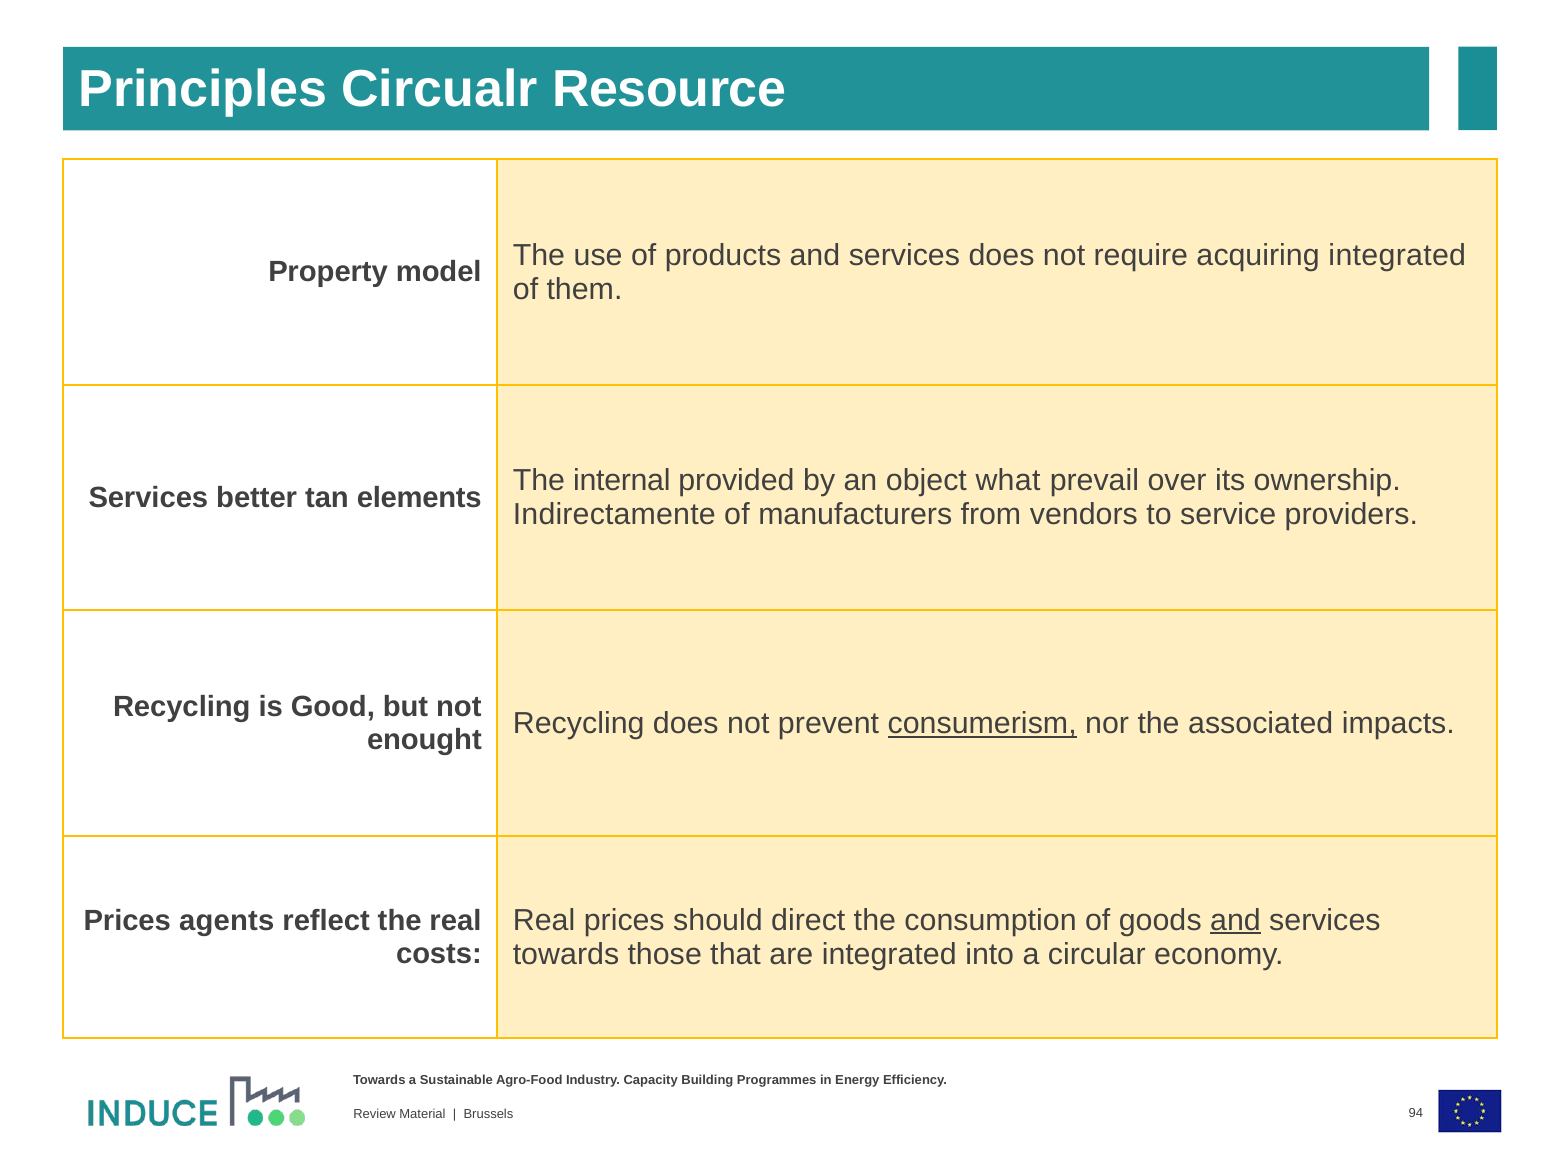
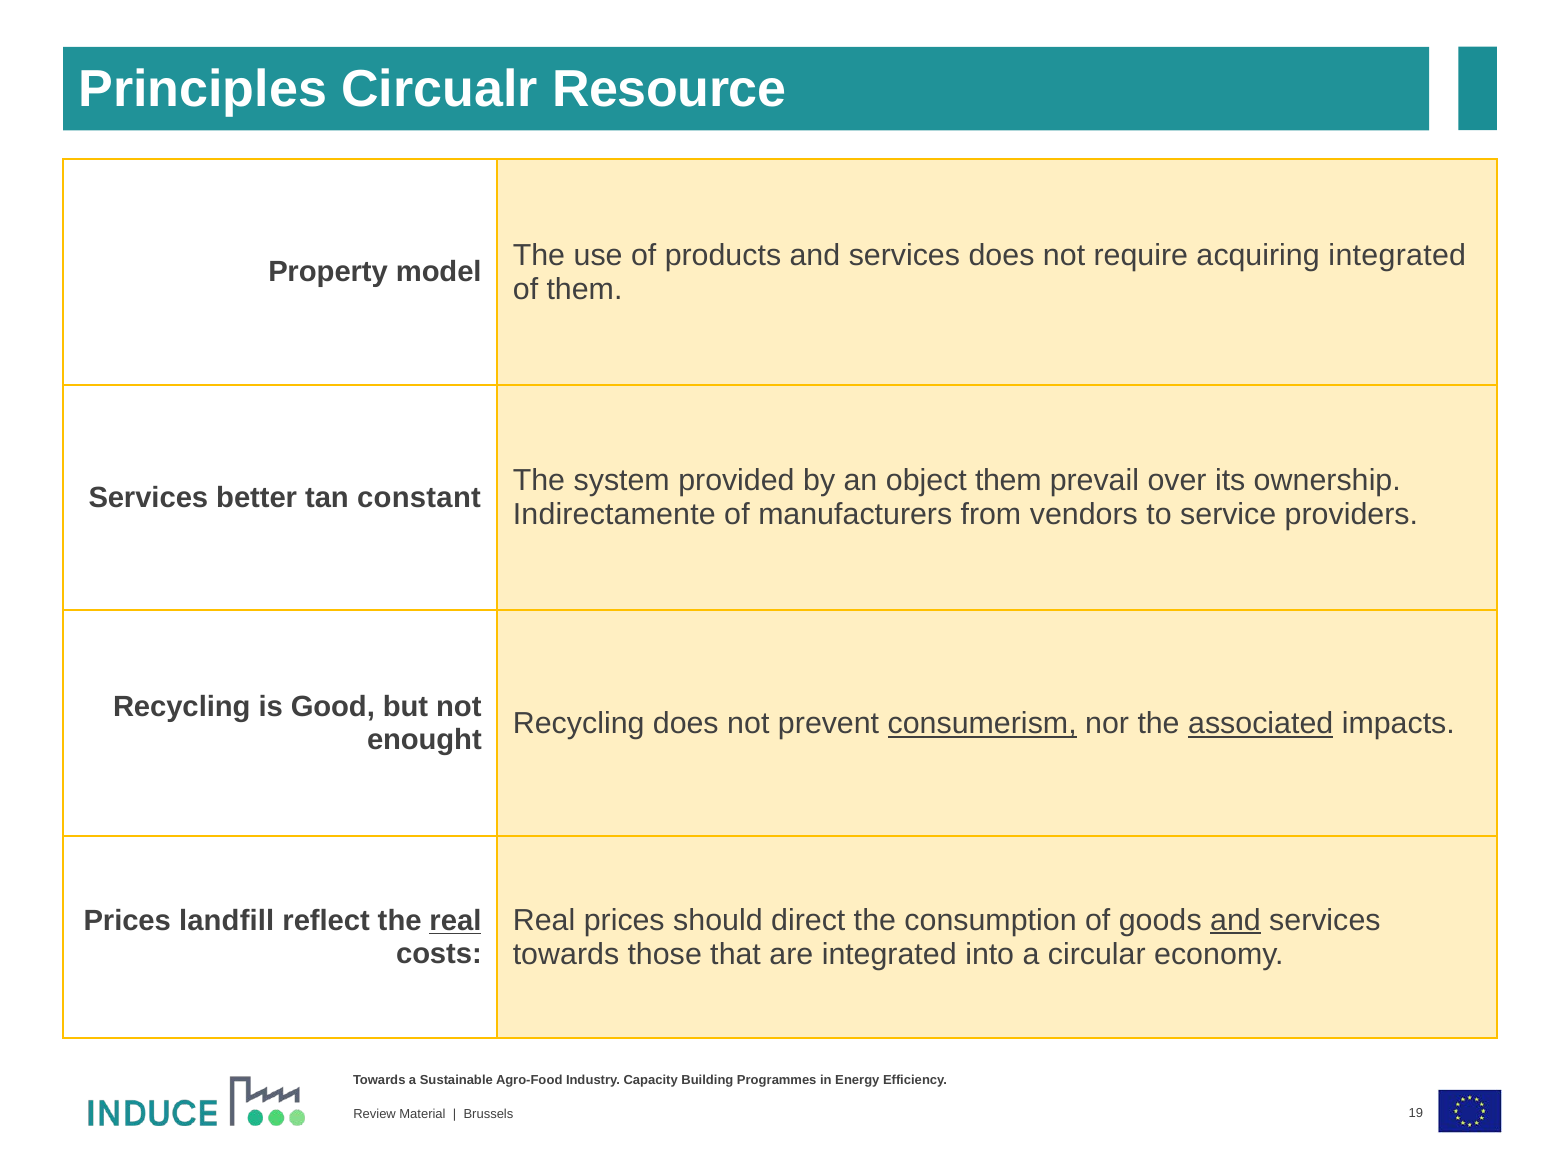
internal: internal -> system (622, 481)
object what: what -> them (1008, 481)
elements: elements -> constant (419, 498)
associated underline: none -> present (1261, 724)
agents: agents -> landfill (227, 921)
real underline: none -> present (455, 921)
94: 94 -> 19 (1416, 1114)
